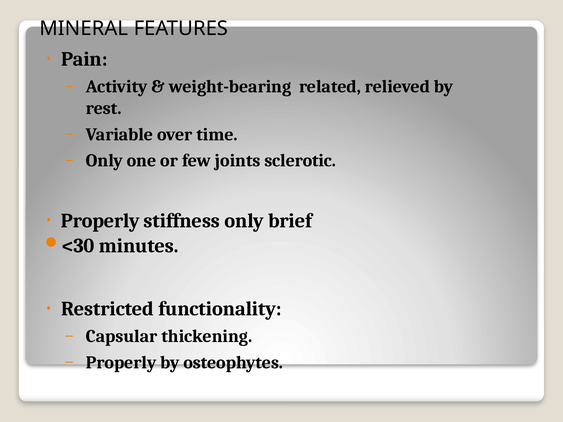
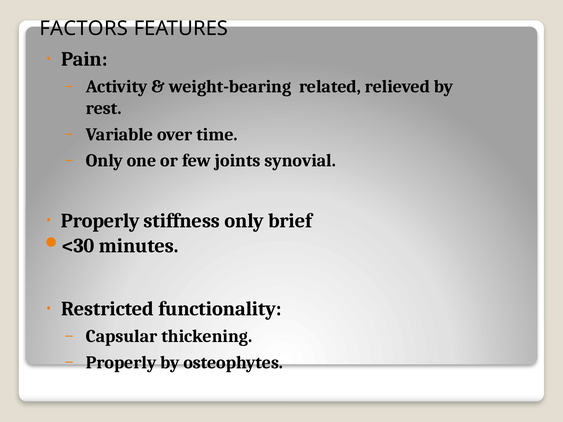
MINERAL: MINERAL -> FACTORS (84, 29)
sclerotic: sclerotic -> synovial (300, 161)
